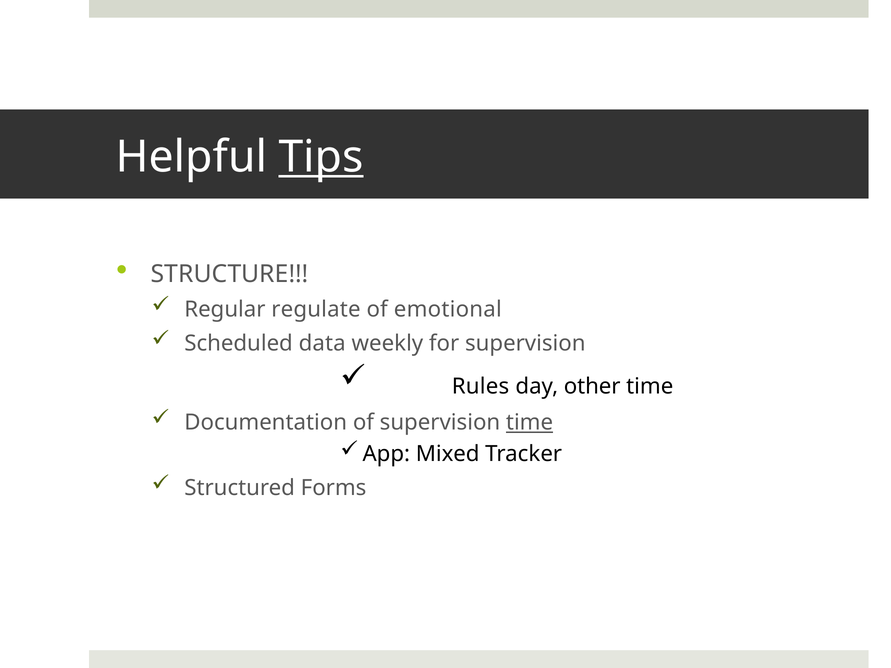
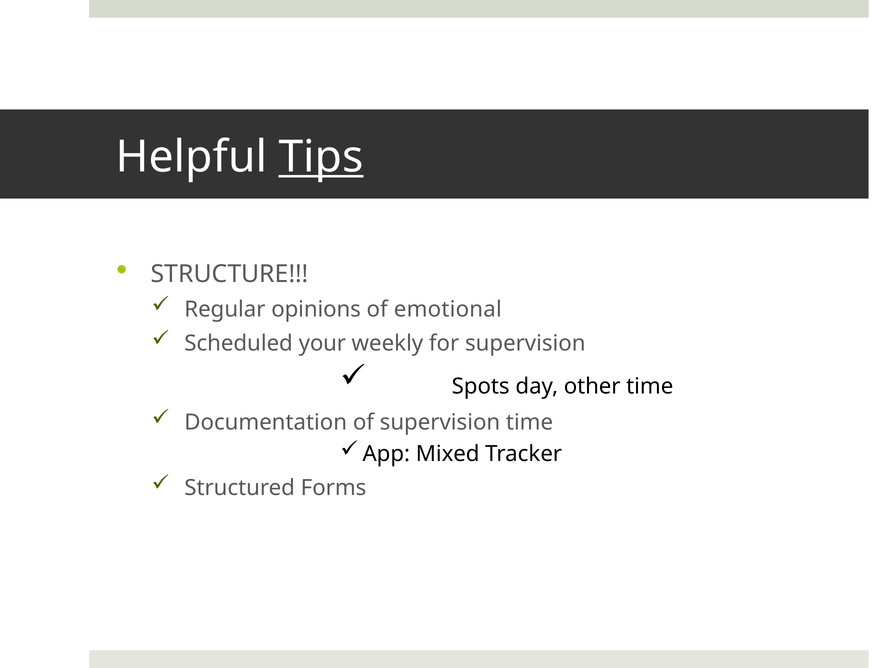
regulate: regulate -> opinions (316, 309)
data: data -> your (322, 344)
Rules: Rules -> Spots (481, 387)
time underline: present -> none (530, 423)
